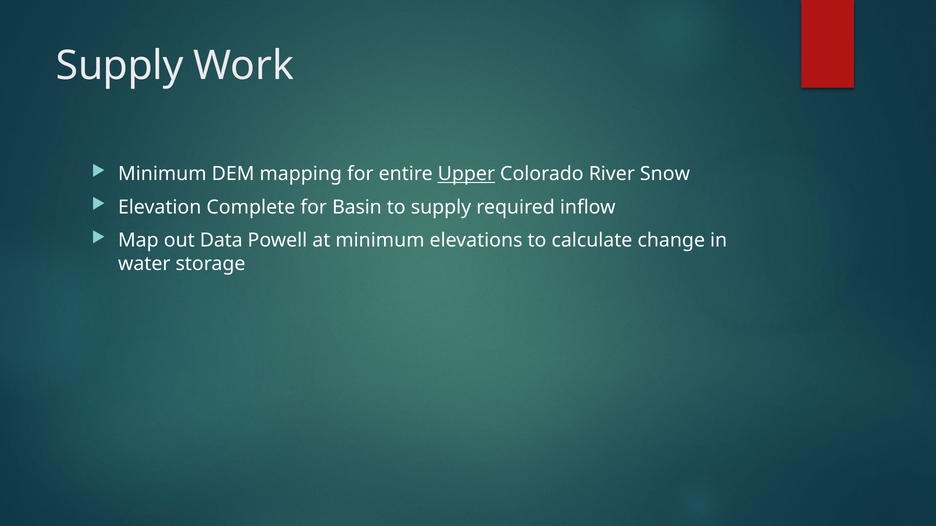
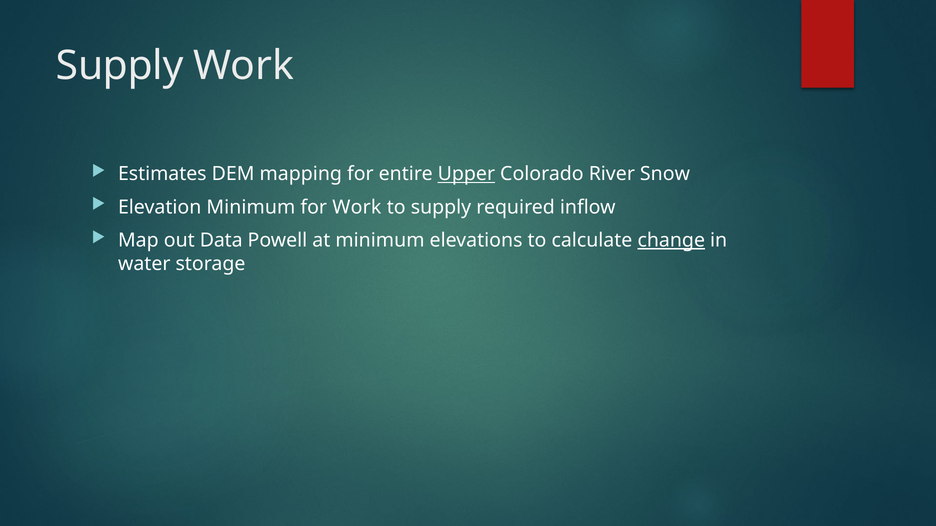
Minimum: Minimum -> Estimates (162, 174)
Elevation Complete: Complete -> Minimum (251, 207)
for Basin: Basin -> Work (357, 207)
change underline: none -> present (671, 241)
